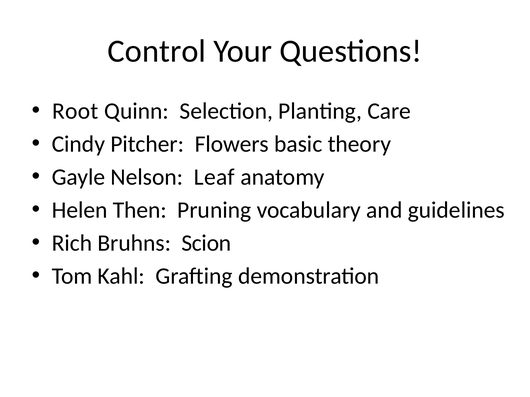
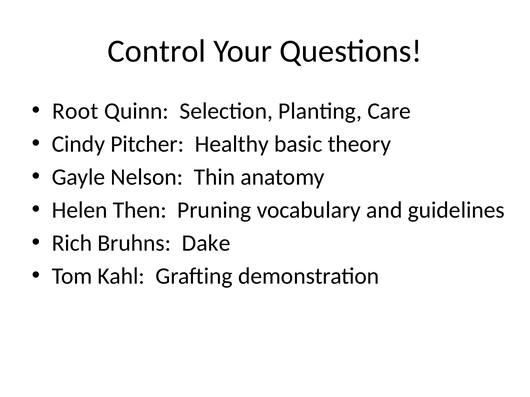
Flowers: Flowers -> Healthy (232, 144)
Leaf: Leaf -> Thin (215, 177)
Scion: Scion -> Dake (206, 243)
